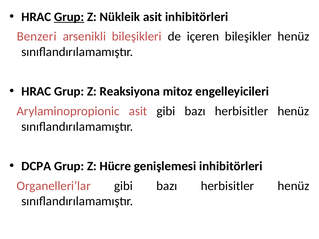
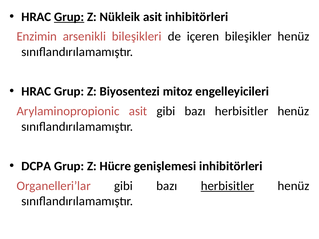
Benzeri: Benzeri -> Enzimin (37, 37)
Reaksiyona: Reaksiyona -> Biyosentezi (130, 92)
herbisitler underline: none -> present (227, 186)
